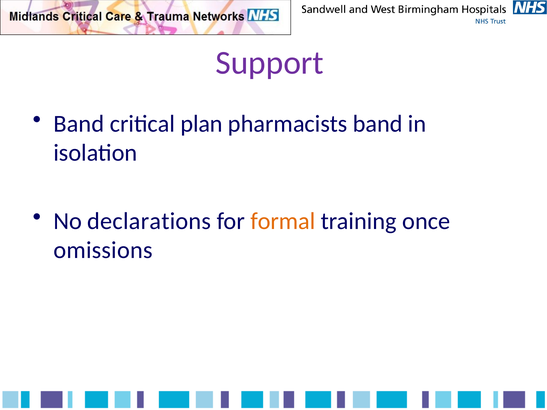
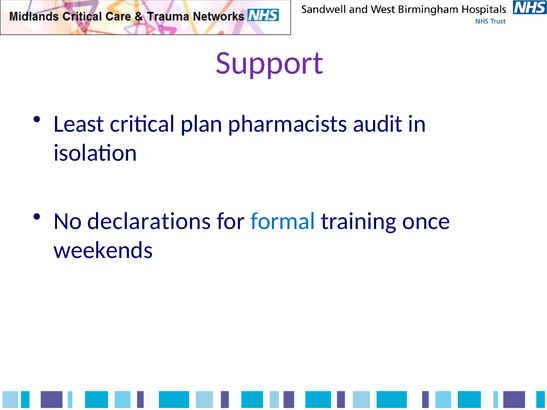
Band: Band -> Least (79, 124)
pharmacists band: band -> audit (378, 124)
formal colour: orange -> blue (283, 221)
omissions: omissions -> weekends (103, 250)
